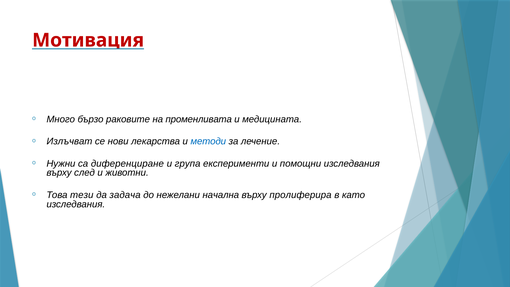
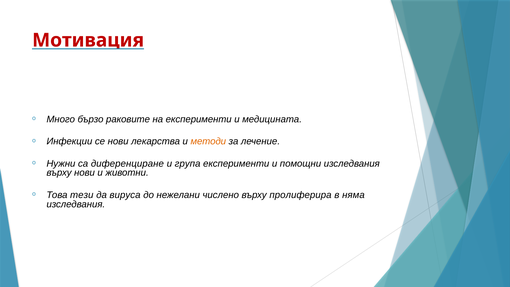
на променливата: променливата -> експерименти (199, 119)
Излъчват: Излъчват -> Инфекции (69, 141)
методи colour: blue -> orange (208, 141)
върху след: след -> нови (85, 173)
задача: задача -> вируса (125, 195)
начална: начална -> числено (221, 195)
като: като -> няма (353, 195)
